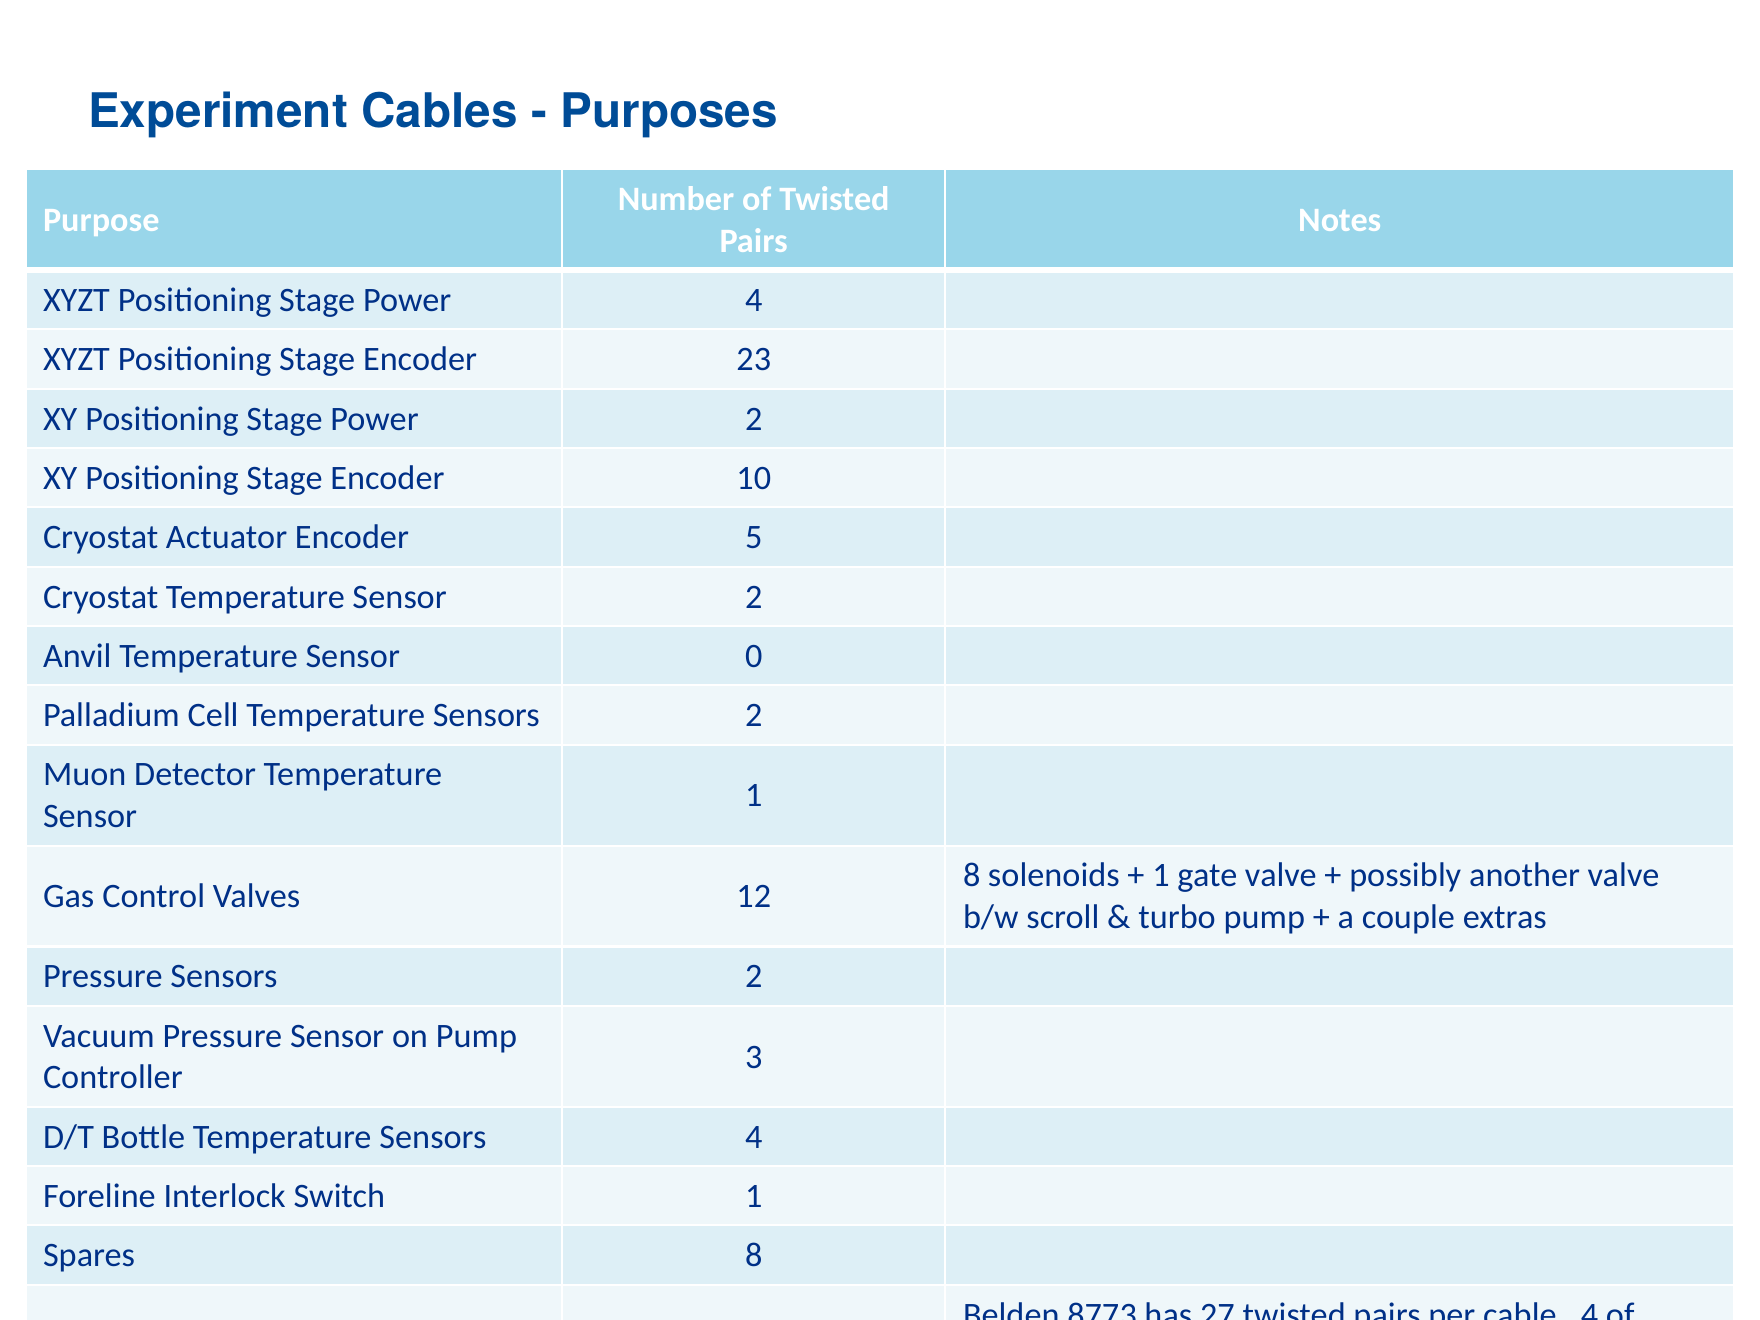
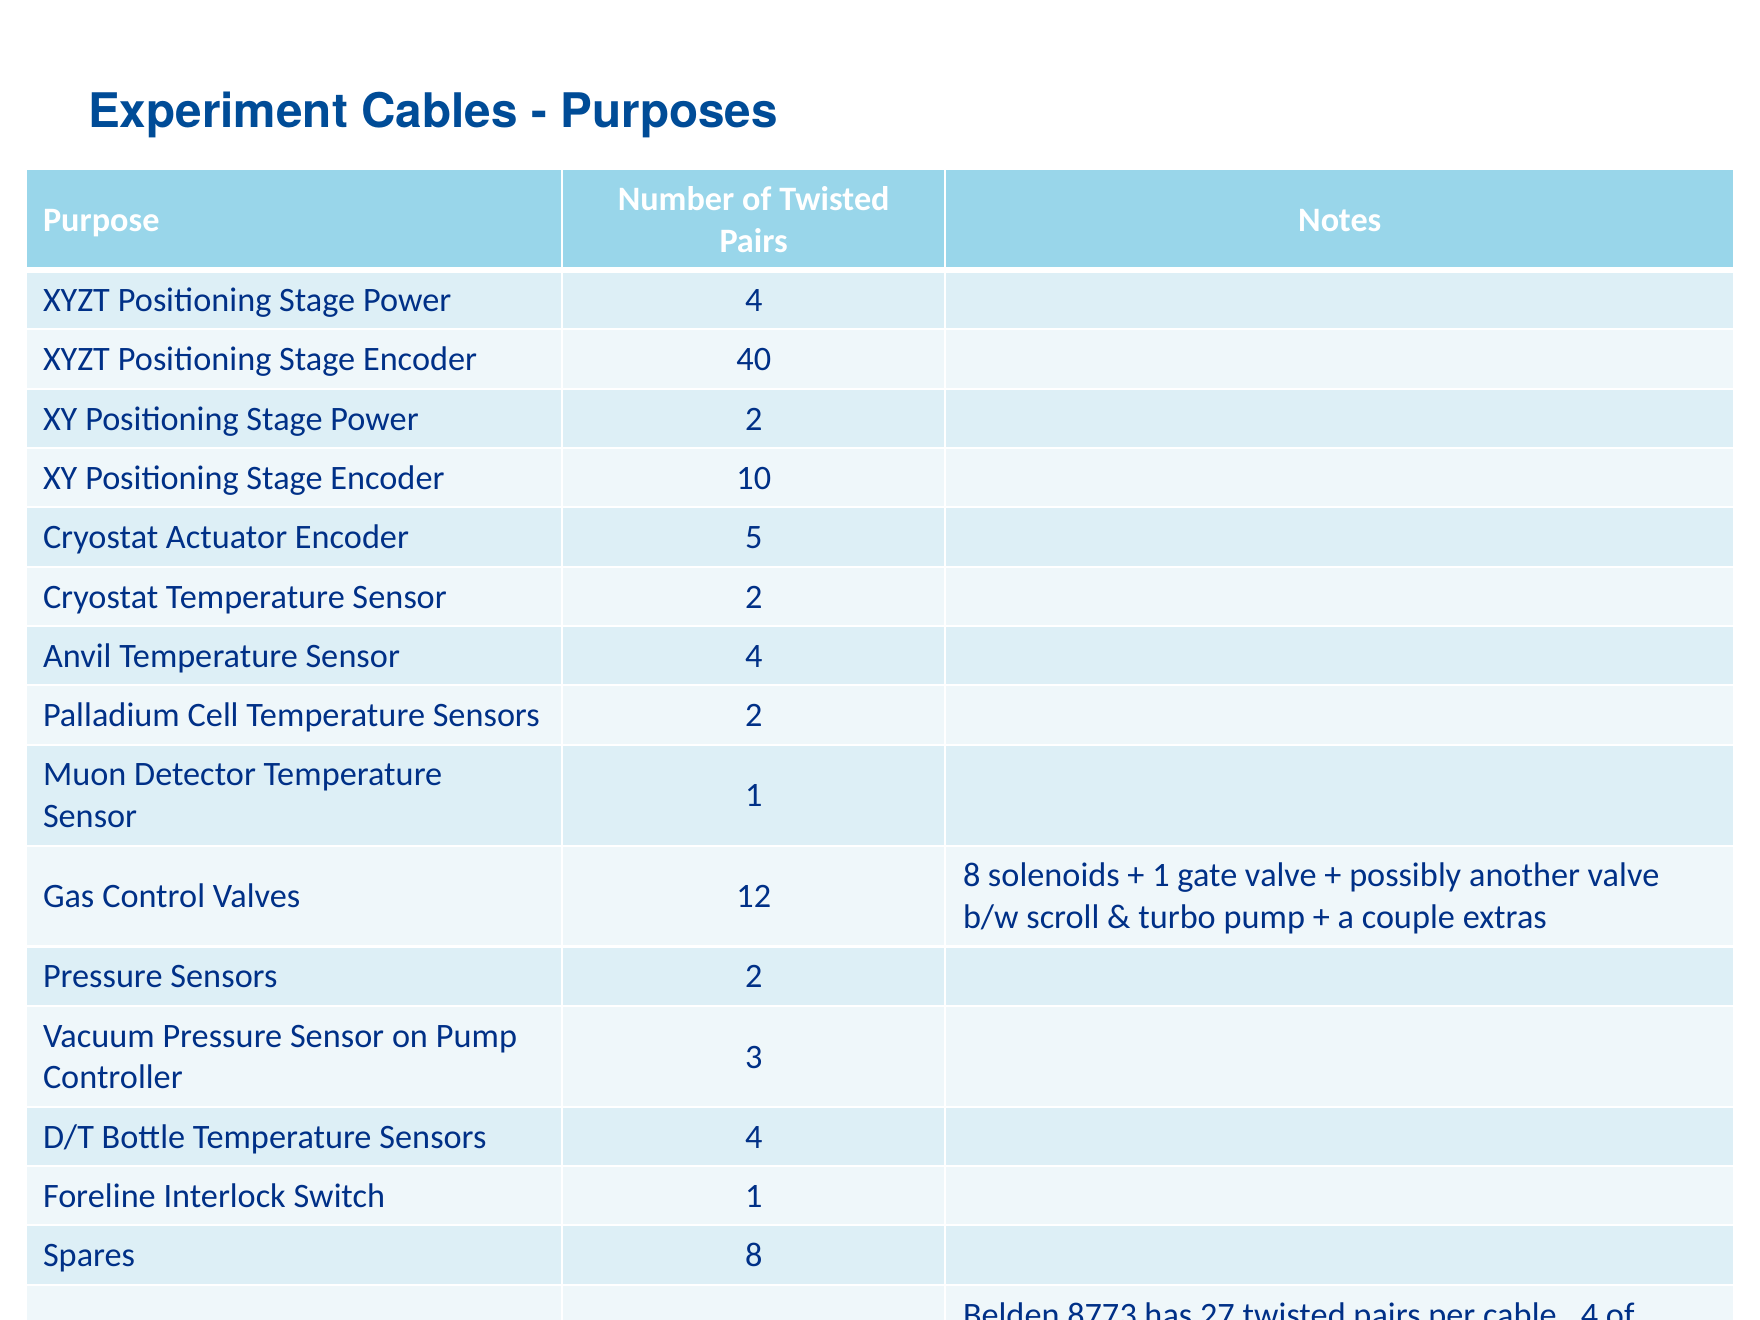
23: 23 -> 40 (754, 359)
Sensor 0: 0 -> 4 (754, 656)
